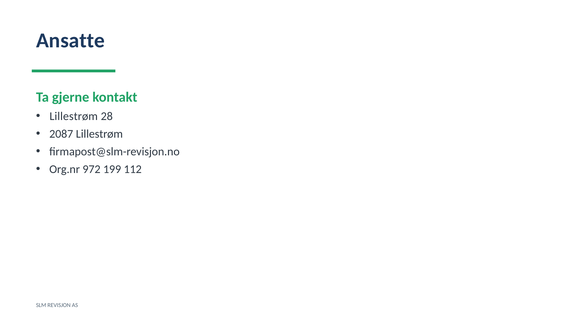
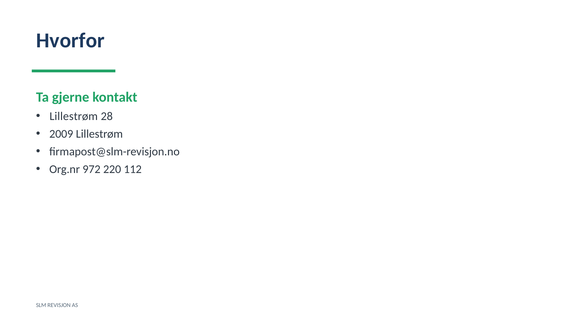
Ansatte: Ansatte -> Hvorfor (70, 40)
2087: 2087 -> 2009 (61, 134)
199: 199 -> 220 (112, 169)
